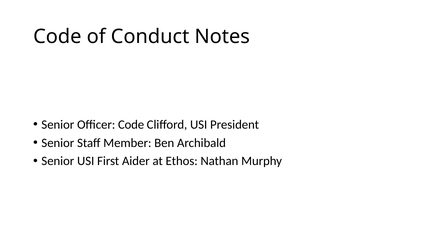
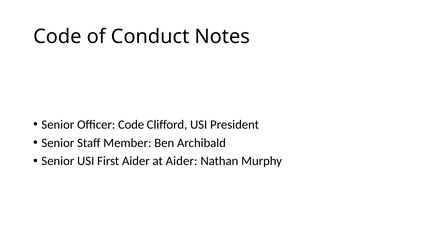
at Ethos: Ethos -> Aider (182, 161)
